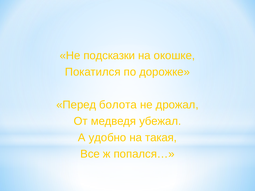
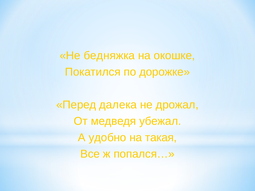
подсказки: подсказки -> бедняжка (109, 56)
болота: болота -> далека (118, 105)
